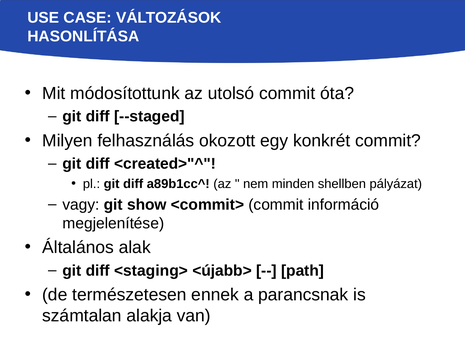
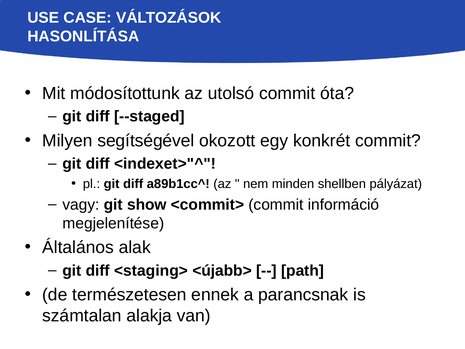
felhasználás: felhasználás -> segítségével (146, 140)
<created>"^: <created>"^ -> <indexet>"^ (165, 164)
